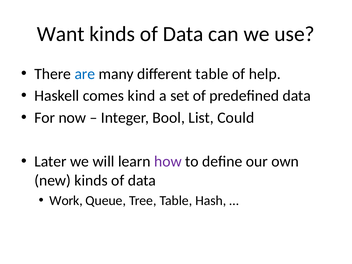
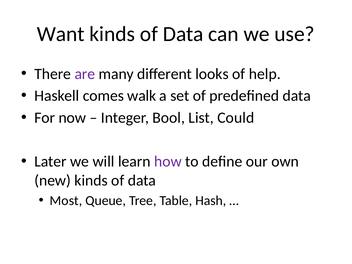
are colour: blue -> purple (85, 74)
different table: table -> looks (212, 74)
kind: kind -> walk (142, 96)
Work: Work -> Most (66, 201)
